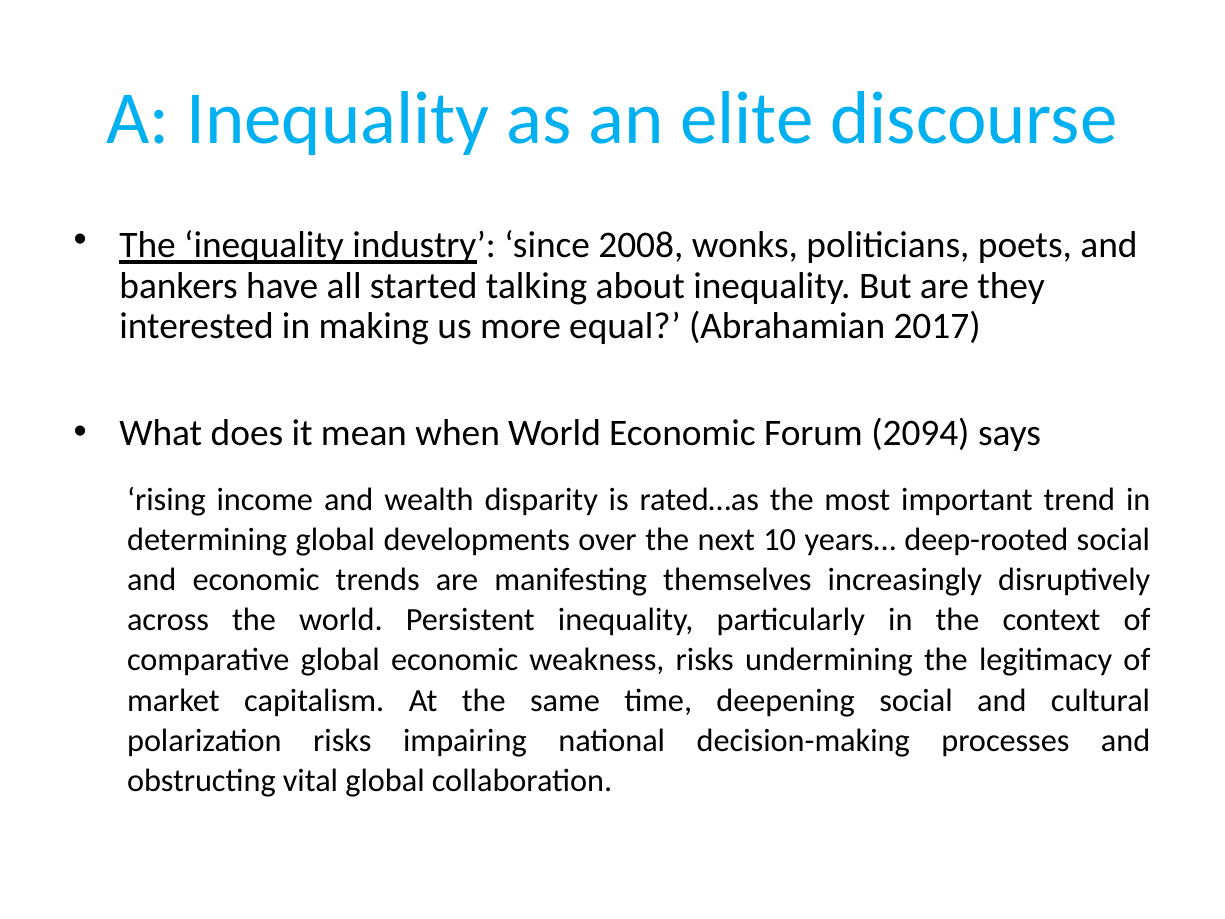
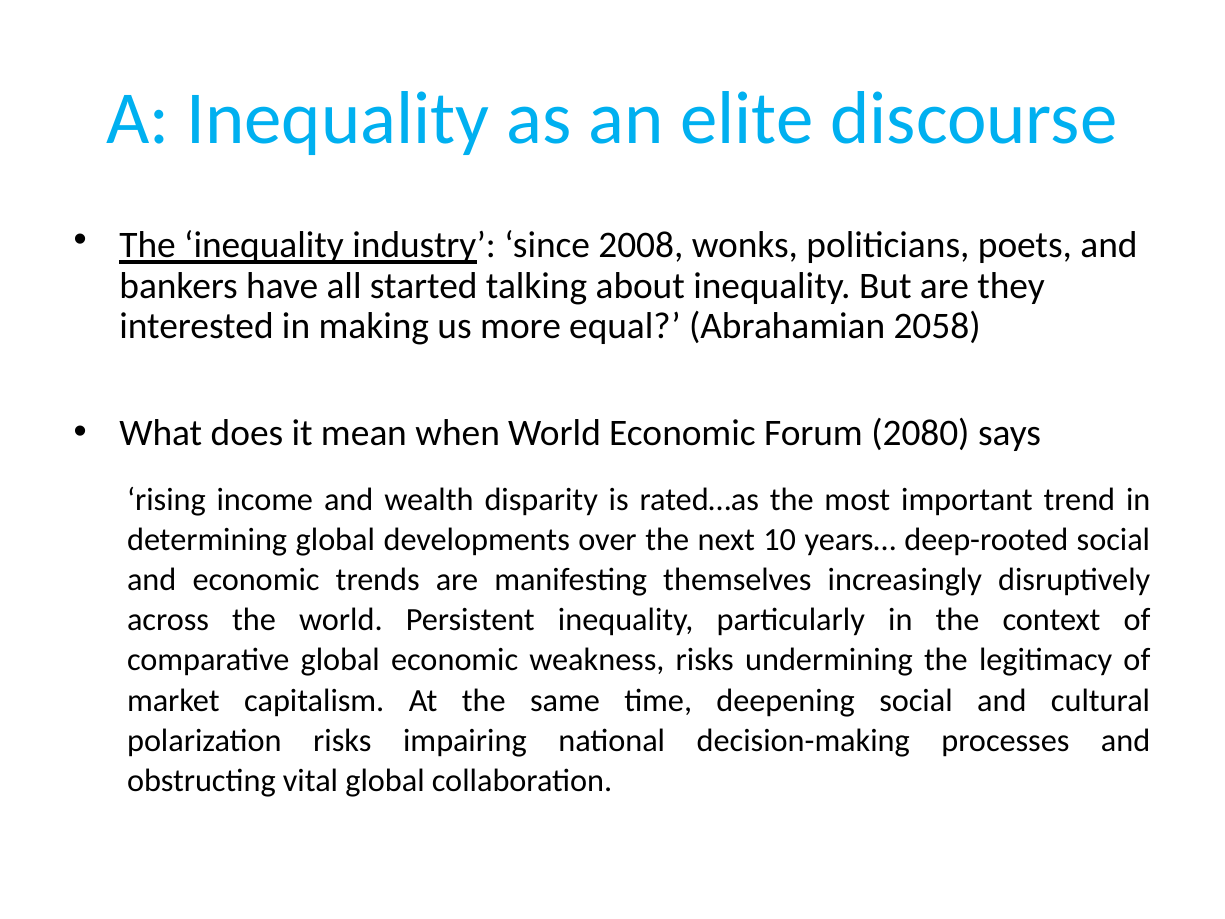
2017: 2017 -> 2058 (937, 326)
2094: 2094 -> 2080 (920, 433)
